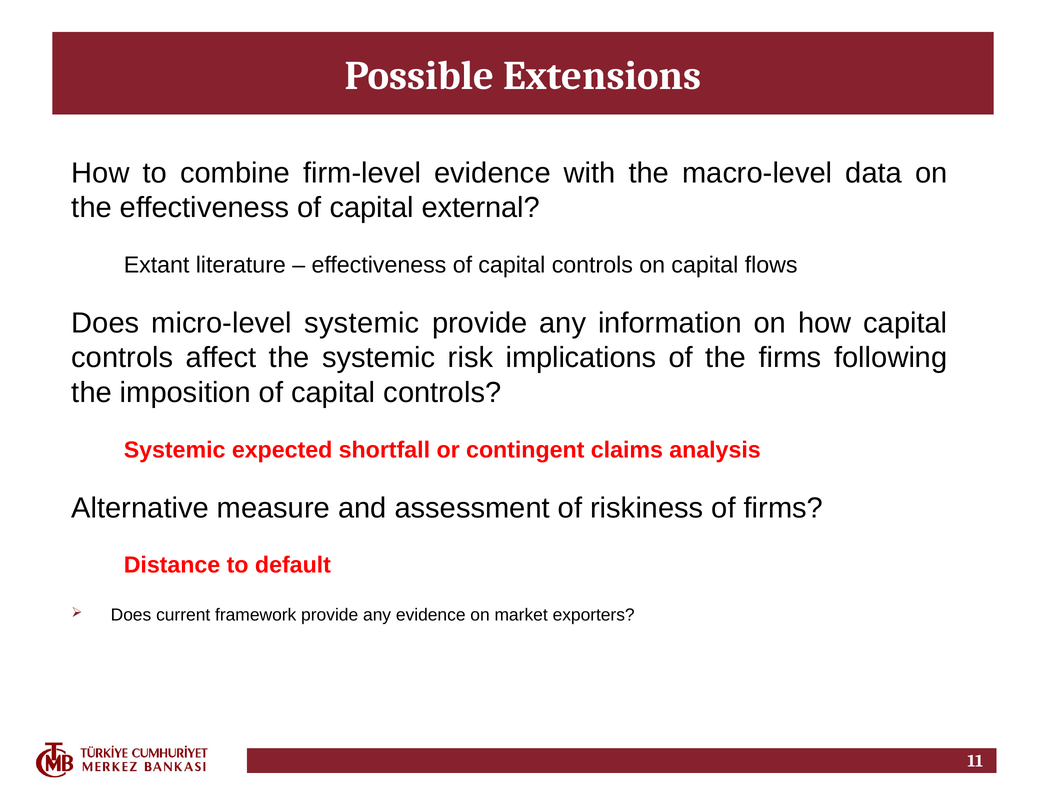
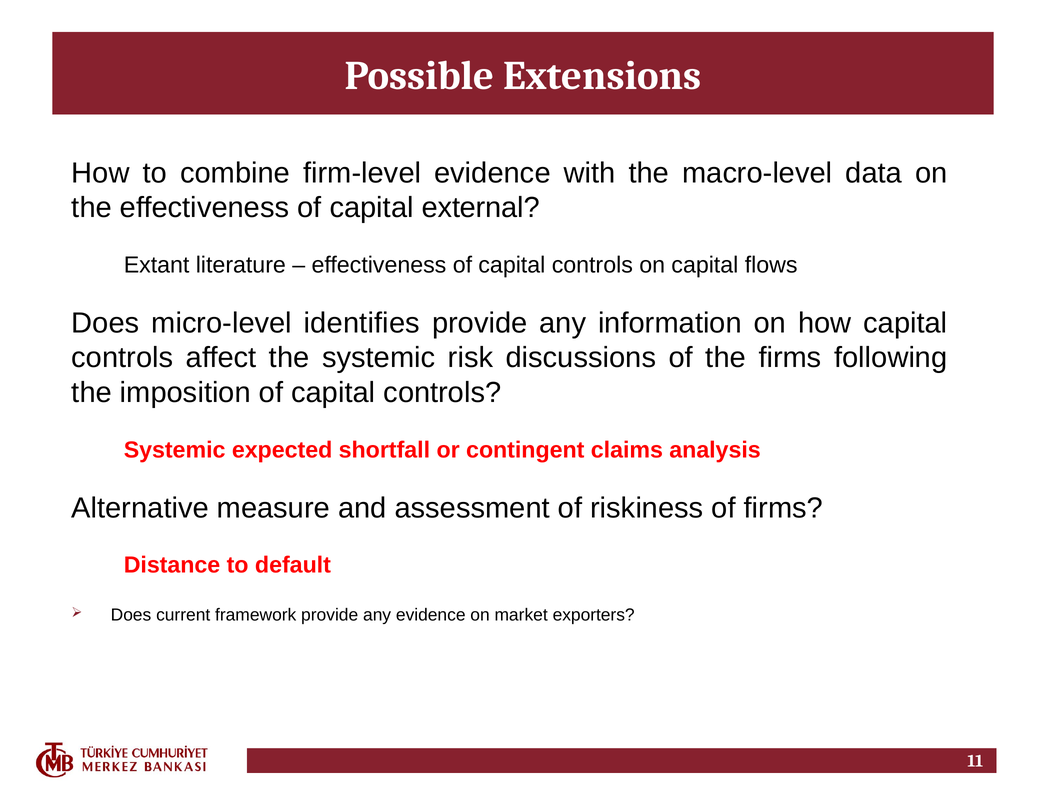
micro-level systemic: systemic -> identifies (362, 323)
implications: implications -> discussions (581, 358)
